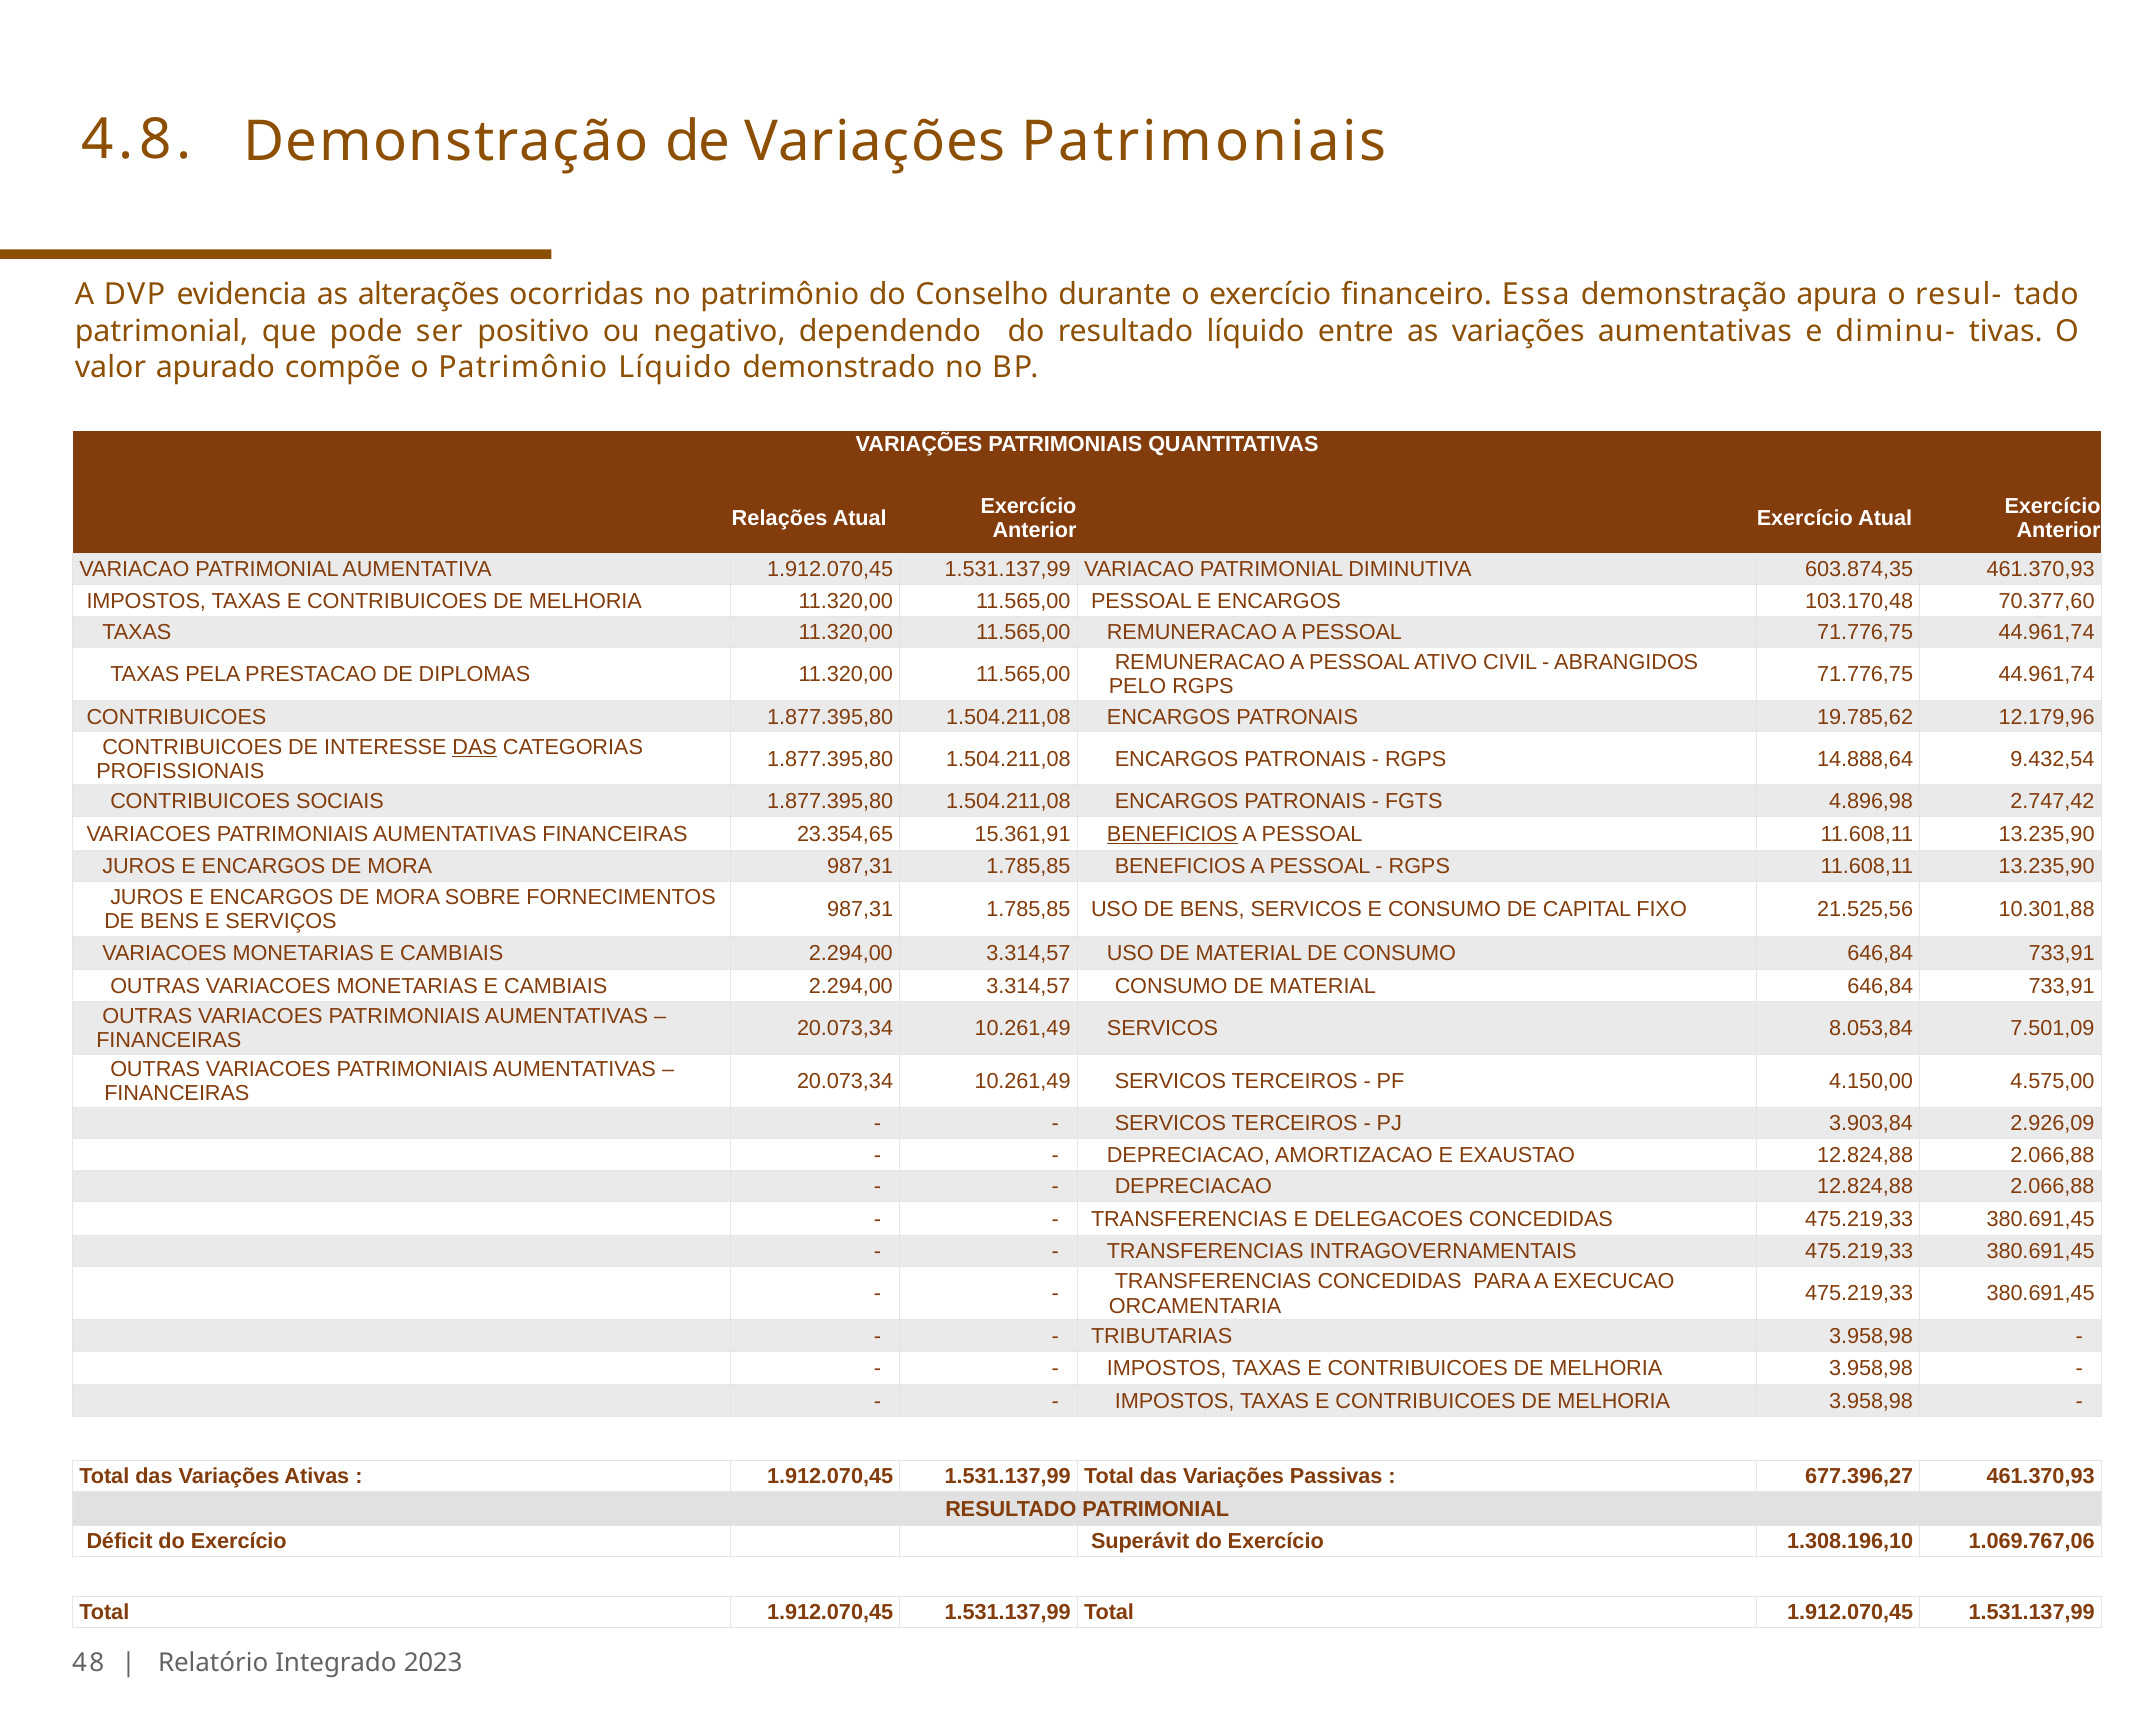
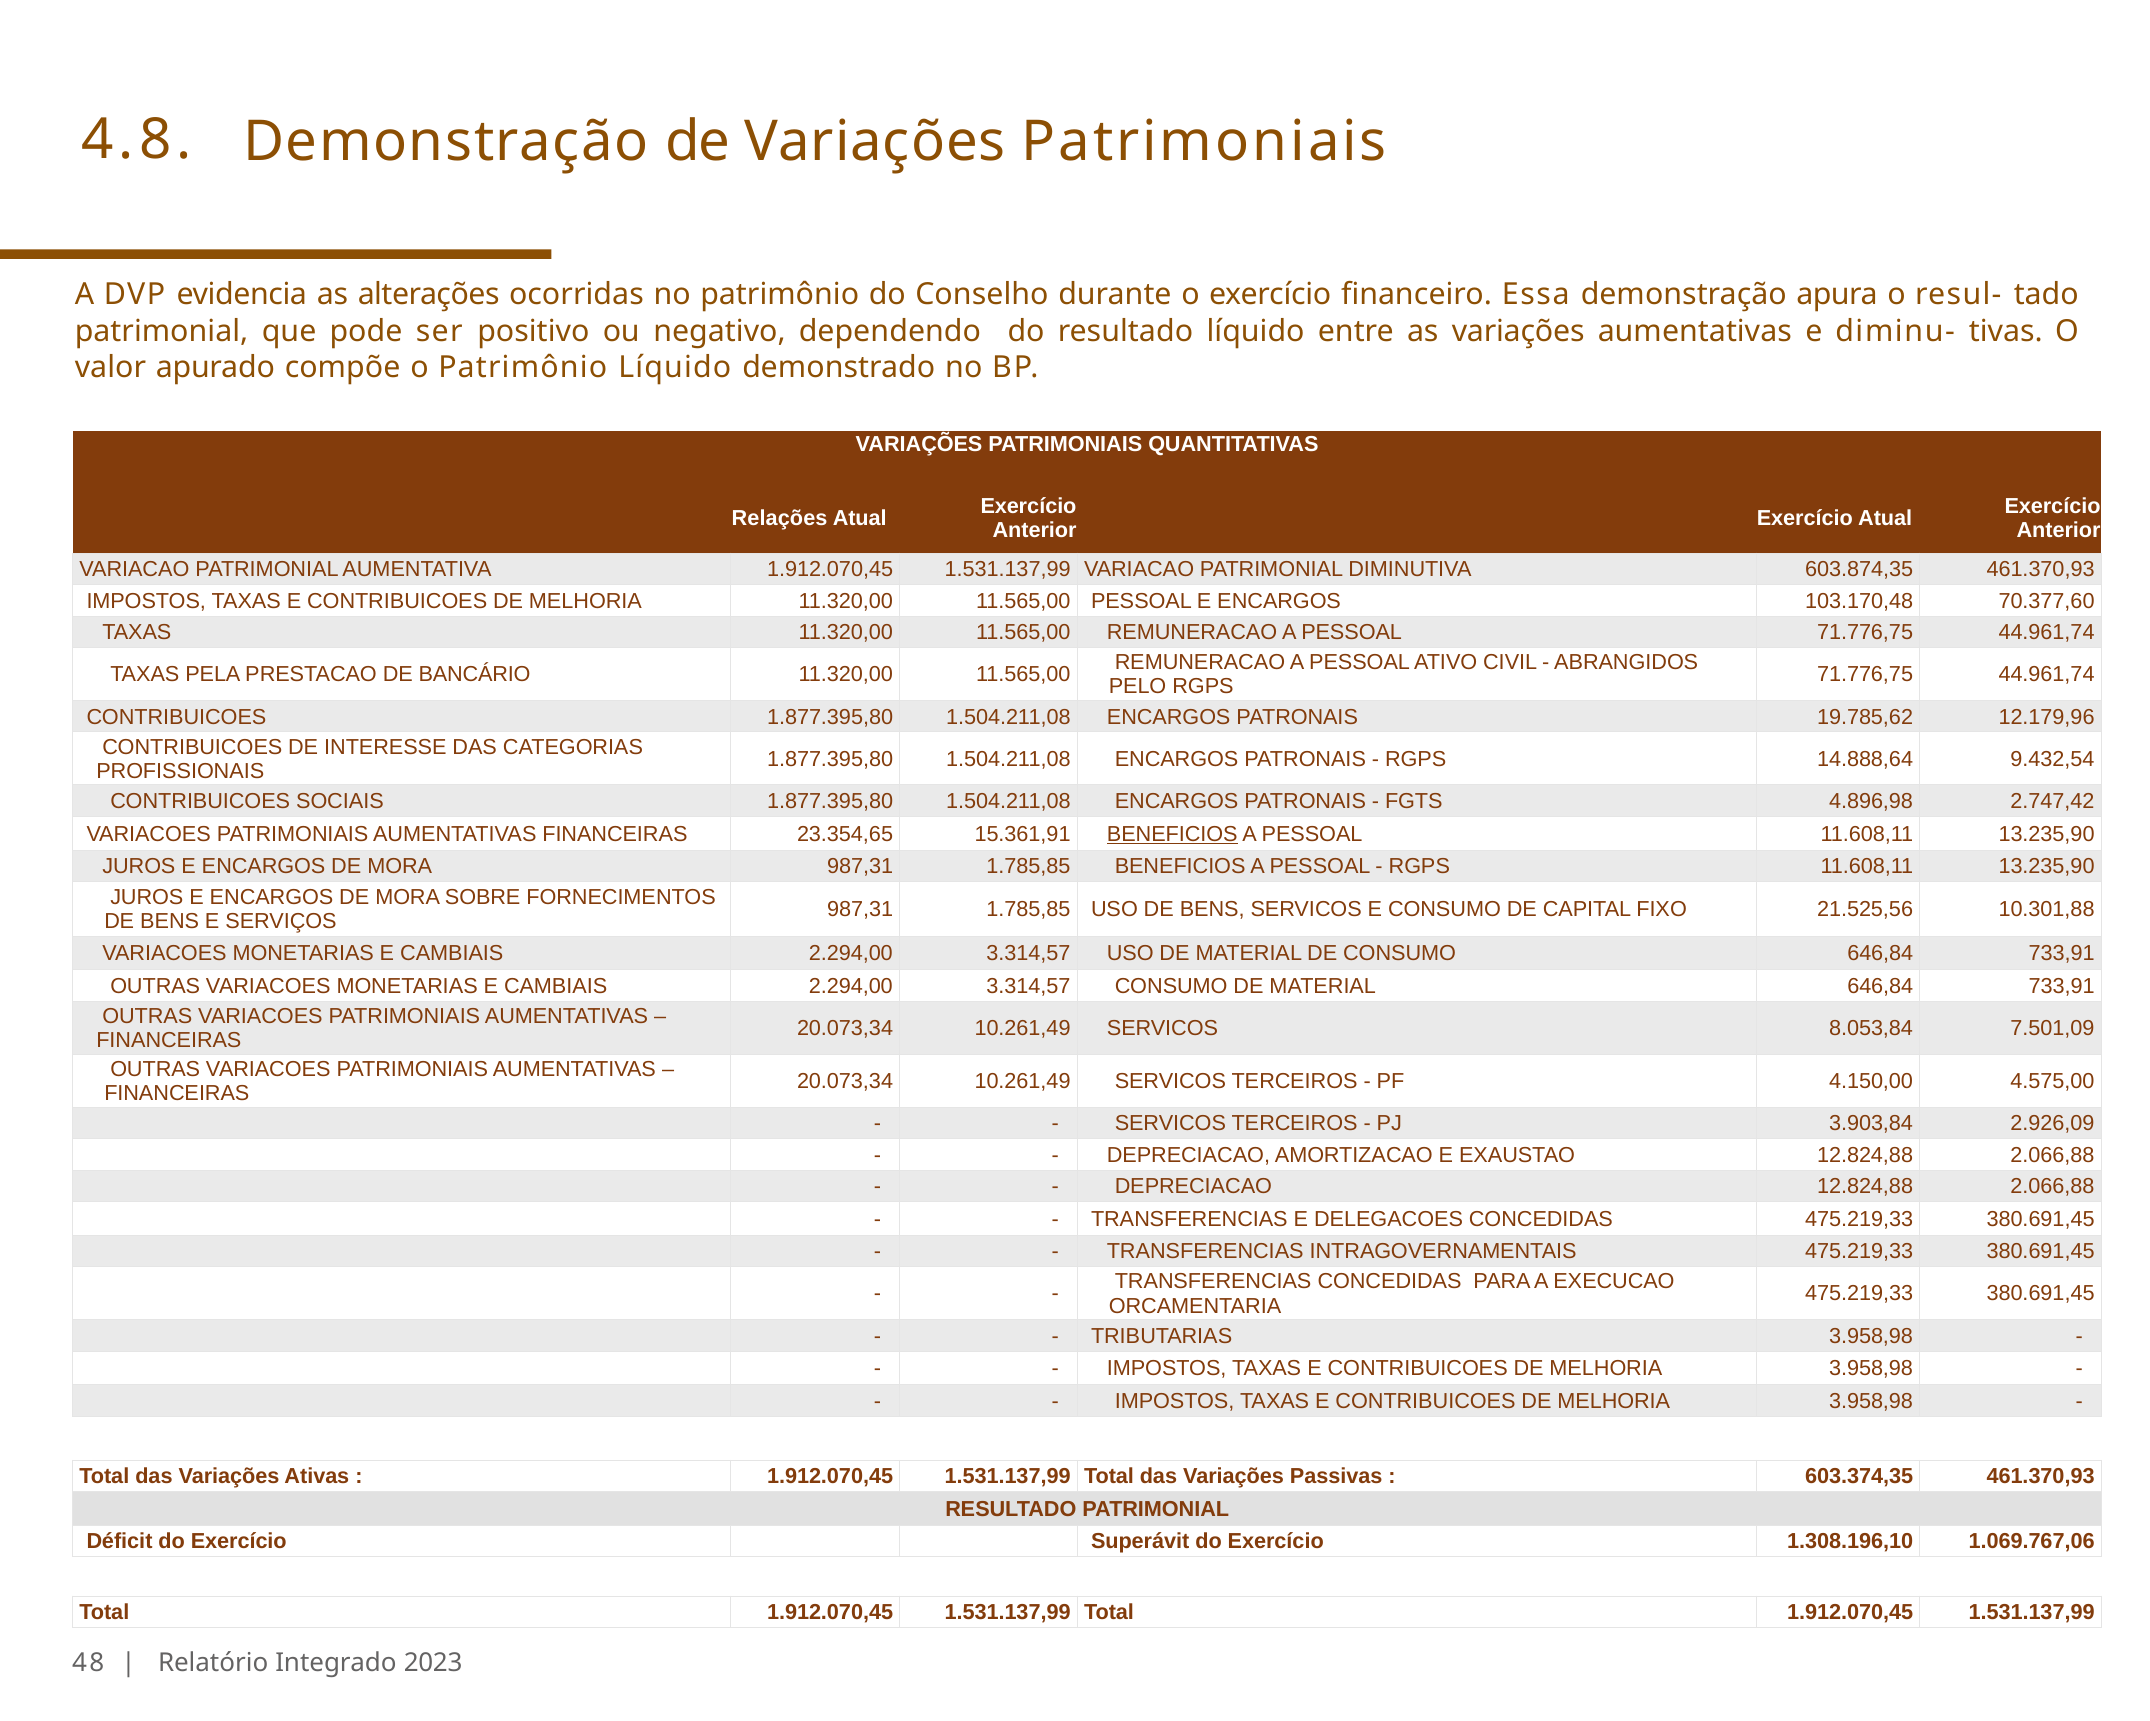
DIPLOMAS: DIPLOMAS -> BANCÁRIO (475, 675)
DAS underline: present -> none (475, 747)
677.396,27: 677.396,27 -> 603.374,35 (1859, 1477)
